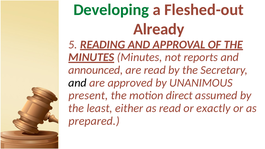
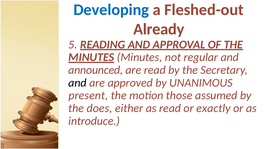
Developing colour: green -> blue (111, 10)
reports: reports -> regular (201, 57)
direct: direct -> those (179, 96)
least: least -> does (100, 108)
prepared: prepared -> introduce (94, 121)
